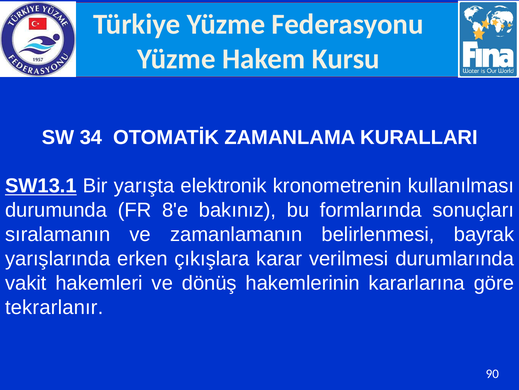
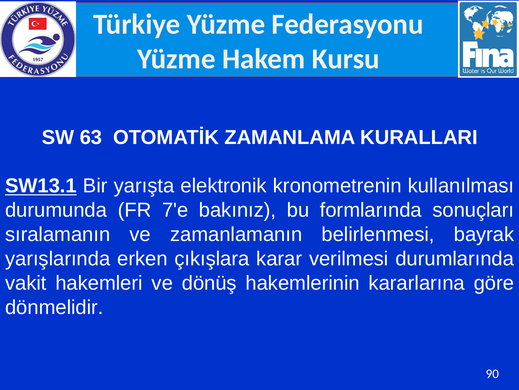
34: 34 -> 63 (91, 137)
8'e: 8'e -> 7'e (175, 210)
tekrarlanır: tekrarlanır -> dönmelidir (54, 307)
